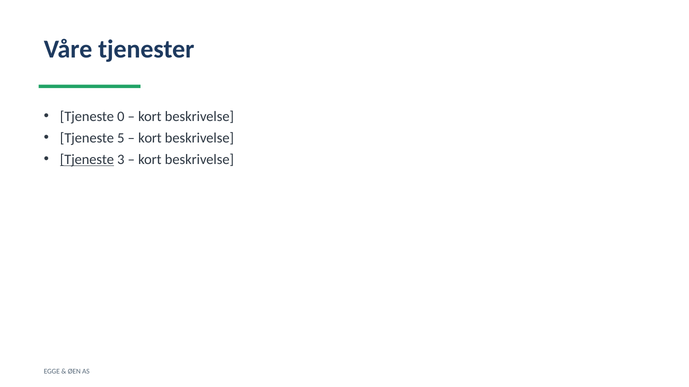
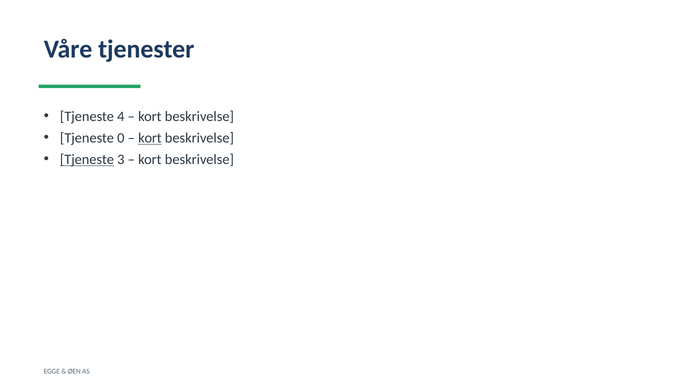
0: 0 -> 4 (121, 117)
5: 5 -> 0 (121, 138)
kort underline: none -> present (150, 138)
